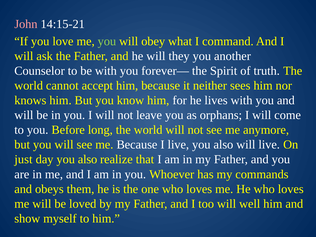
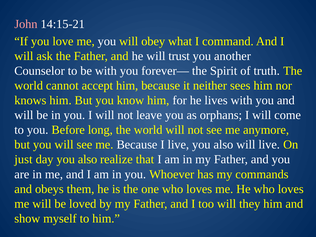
you colour: light green -> white (107, 41)
they: they -> trust (179, 56)
well: well -> they (250, 204)
